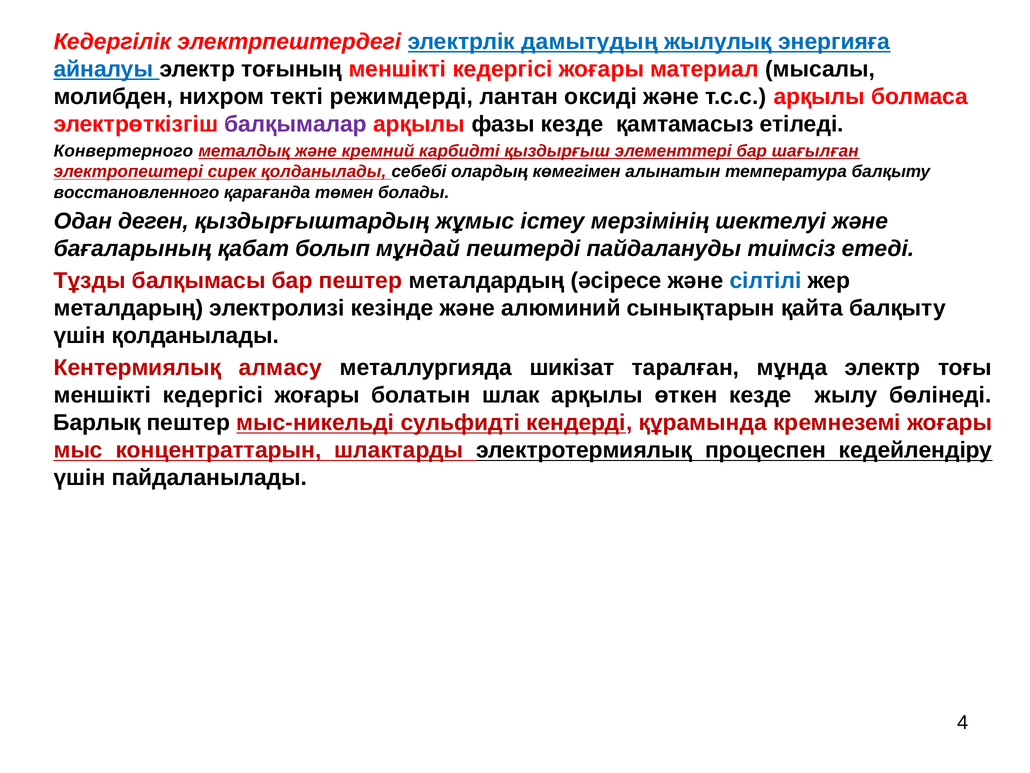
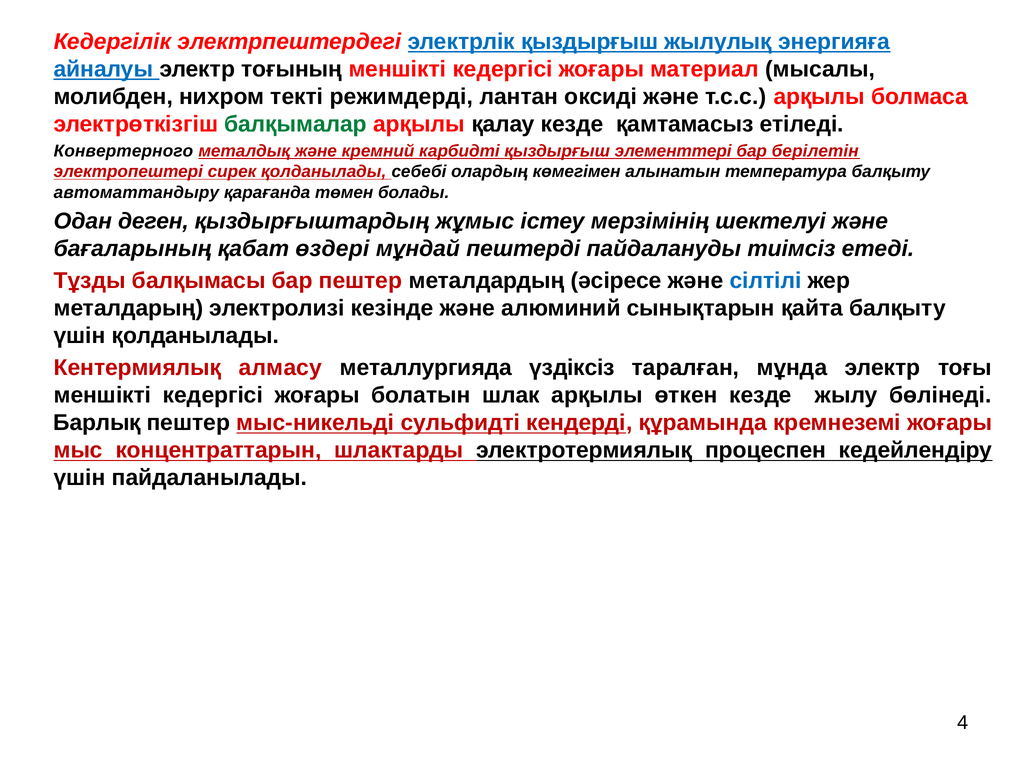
электрлік дамытудың: дамытудың -> қыздырғыш (590, 42)
балқымалар colour: purple -> green (296, 124)
фазы: фазы -> қалау (503, 124)
шағылған: шағылған -> берілетін (815, 151)
восстановленного: восстановленного -> автоматтандыру (136, 192)
болып: болып -> өздері (332, 249)
шикізат: шикізат -> үздіксіз (572, 368)
